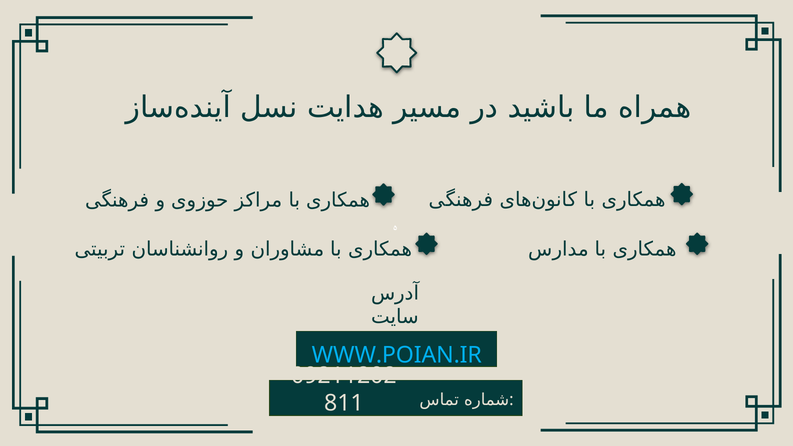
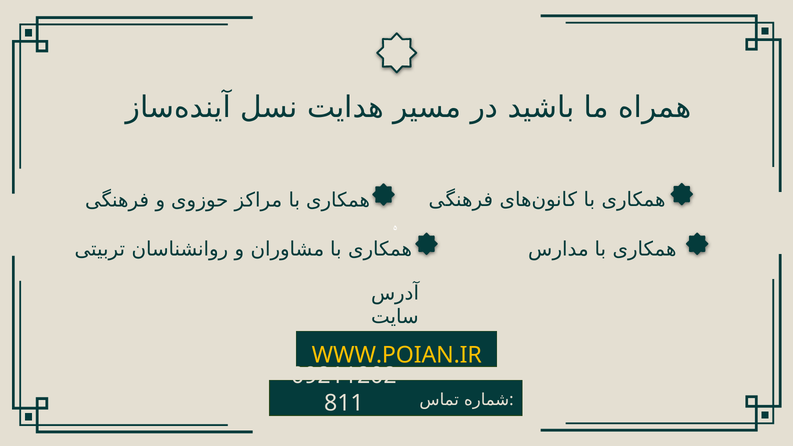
WWW.POIAN.IR colour: light blue -> yellow (397, 355)
